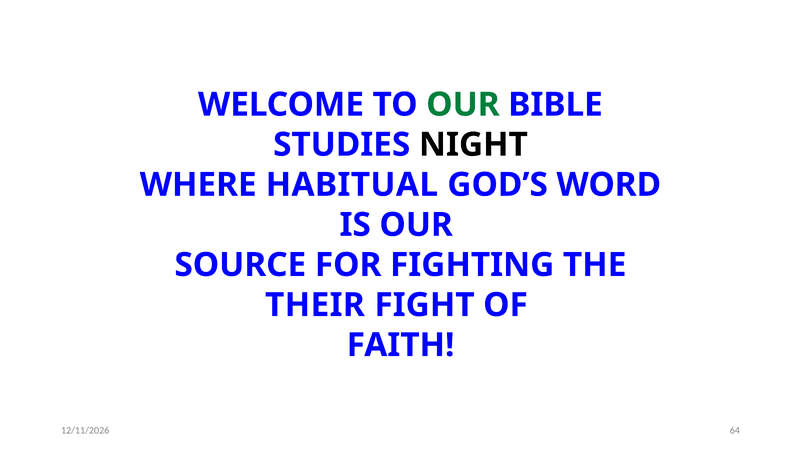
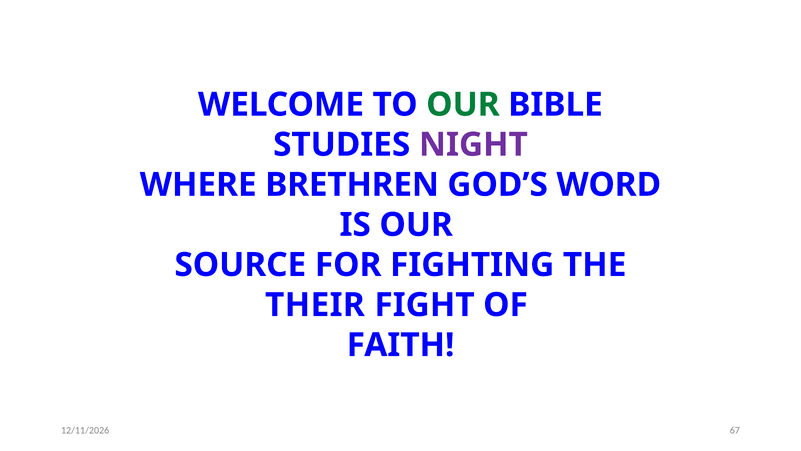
NIGHT colour: black -> purple (473, 145)
HABITUAL: HABITUAL -> BRETHREN (352, 185)
64: 64 -> 67 (735, 430)
